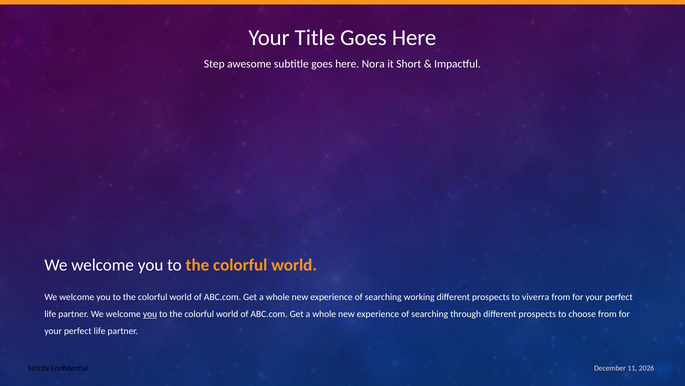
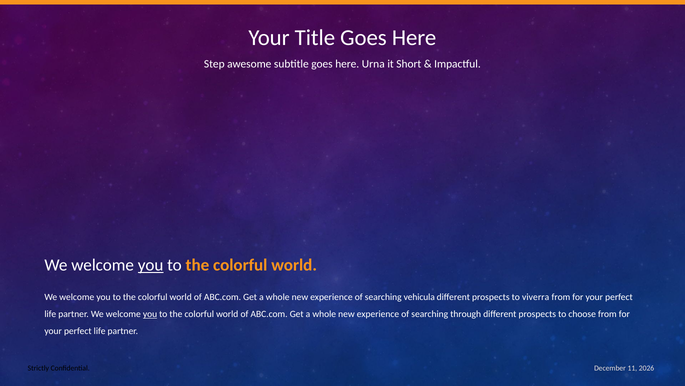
Nora: Nora -> Urna (373, 64)
you underline: none -> present (151, 265)
working: working -> vehicula (419, 297)
